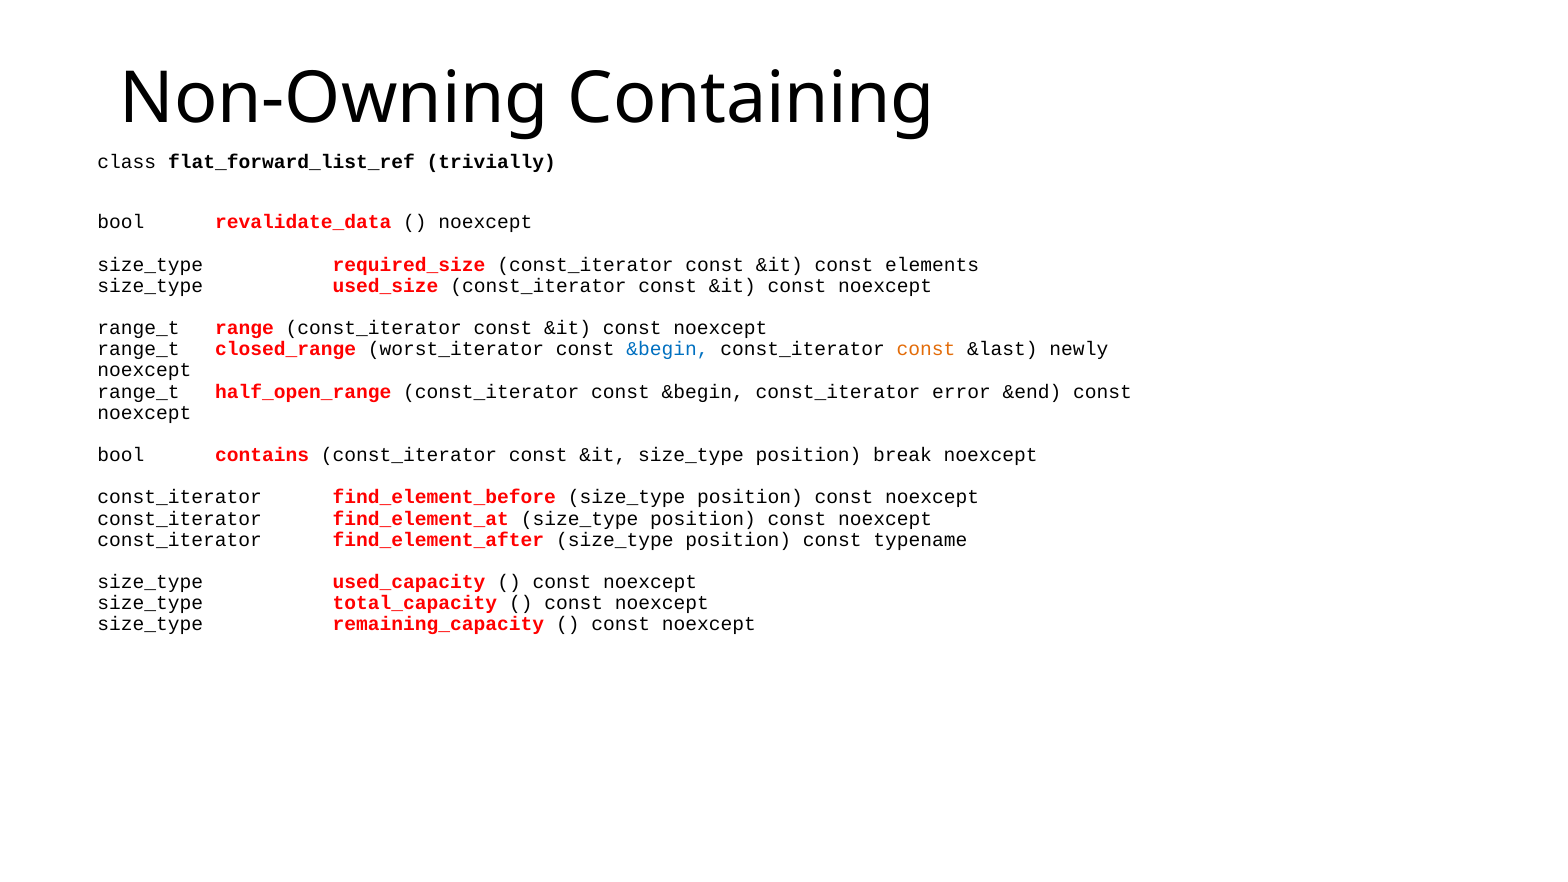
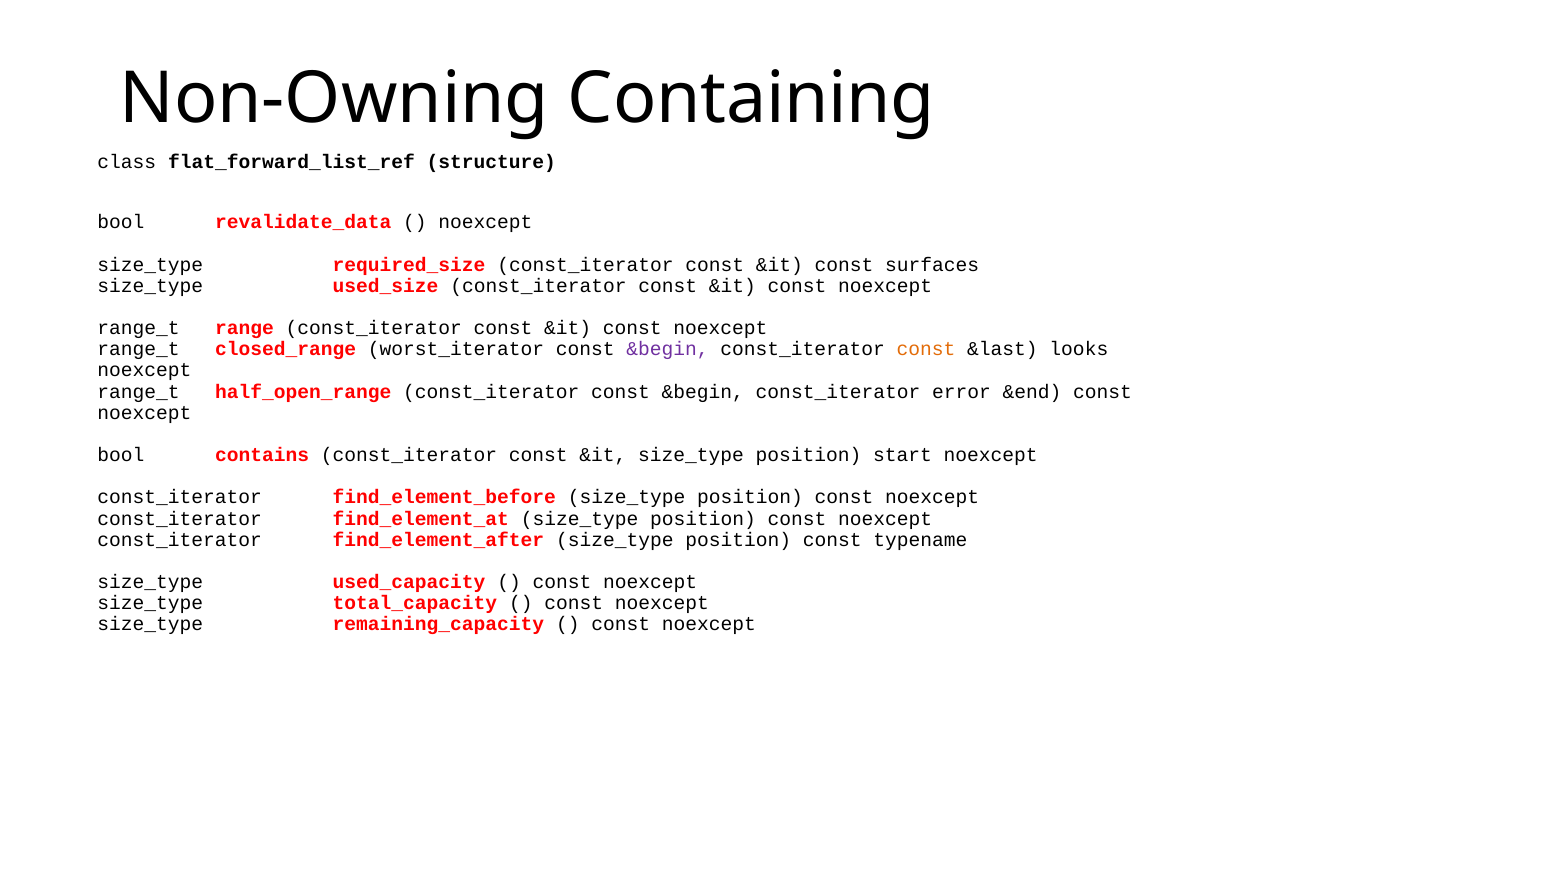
trivially: trivially -> structure (491, 163)
elements: elements -> surfaces (932, 265)
&begin colour: blue -> purple (668, 349)
newly: newly -> looks (1079, 349)
break: break -> start (903, 455)
